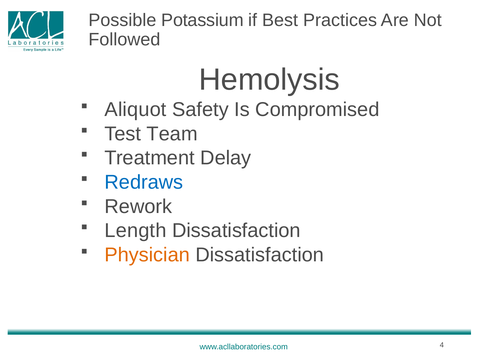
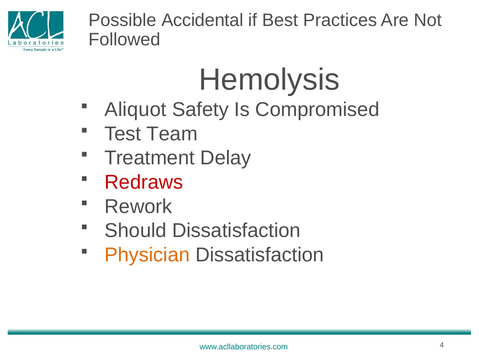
Potassium: Potassium -> Accidental (202, 20)
Redraws colour: blue -> red (144, 182)
Length: Length -> Should (136, 230)
